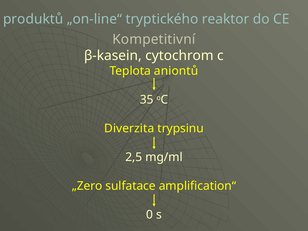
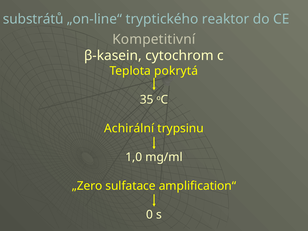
produktů: produktů -> substrátů (33, 19)
aniontů: aniontů -> pokrytá (176, 71)
Diverzita: Diverzita -> Achirální (129, 128)
2,5: 2,5 -> 1,0 (134, 157)
